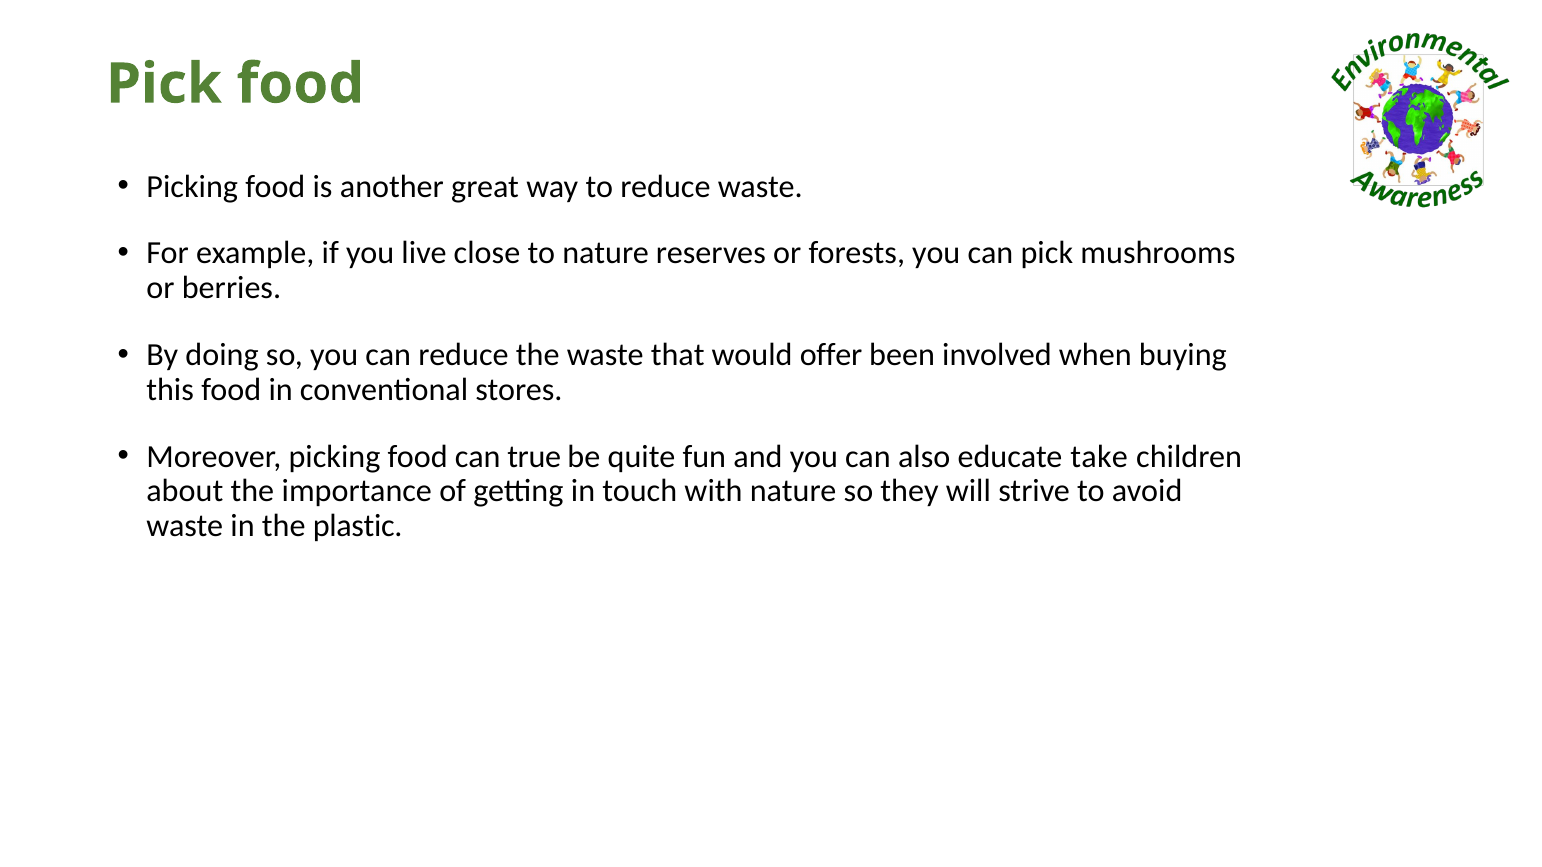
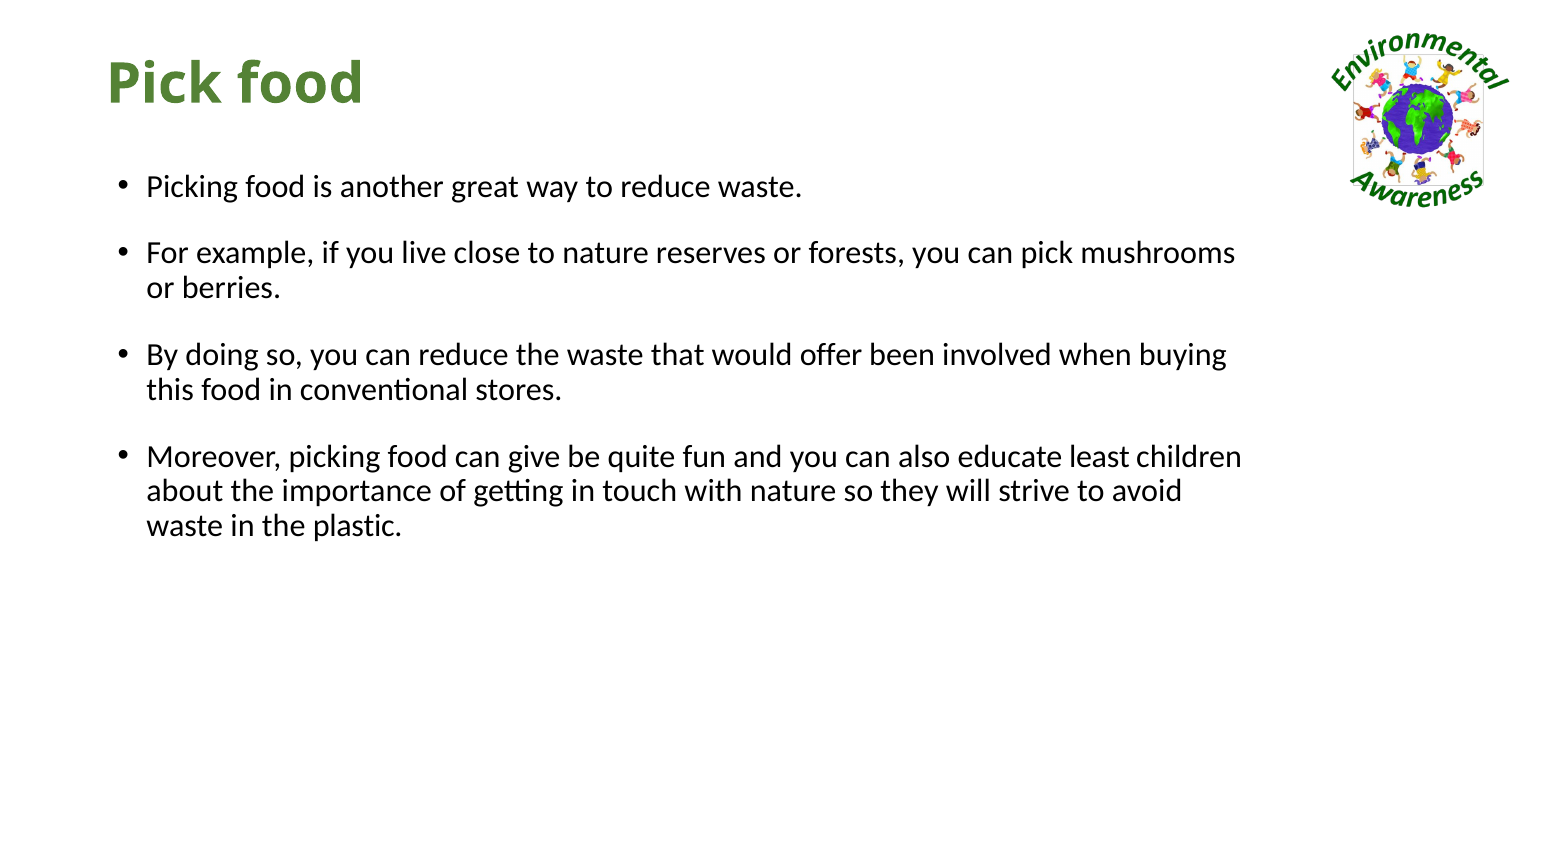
true: true -> give (534, 457)
take: take -> least (1099, 457)
